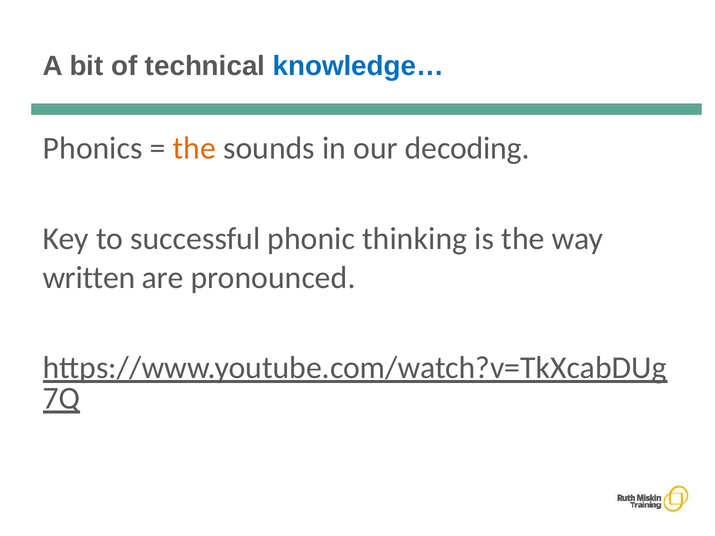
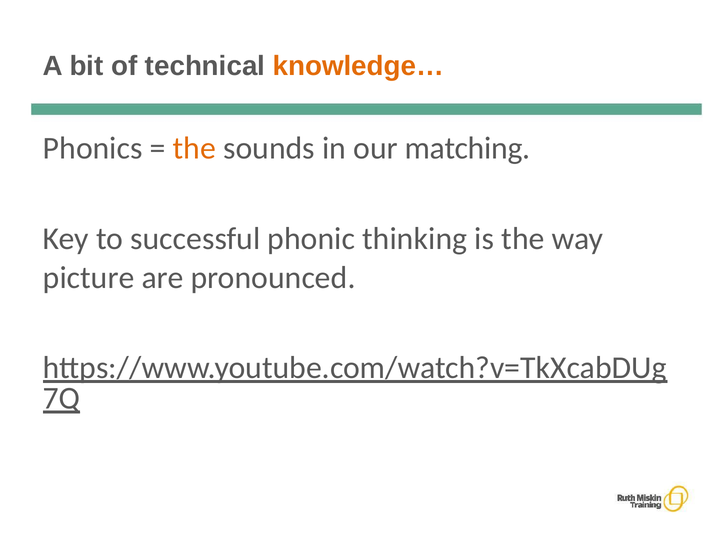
knowledge… colour: blue -> orange (358, 66)
decoding: decoding -> matching (467, 148)
written: written -> picture (89, 278)
